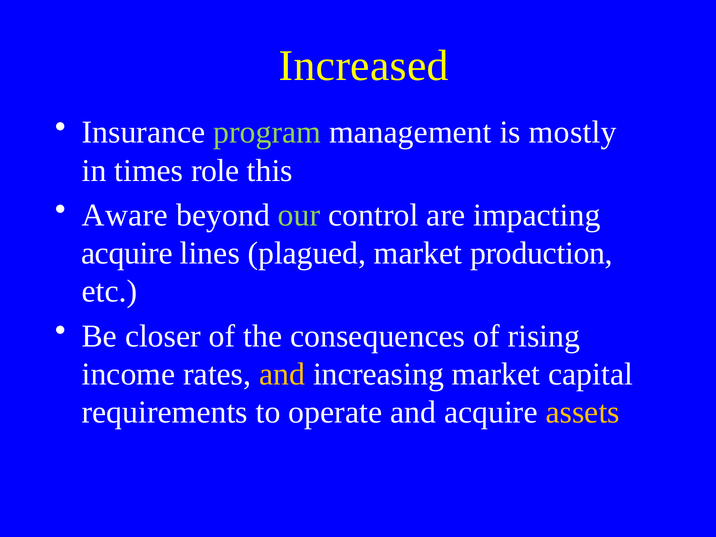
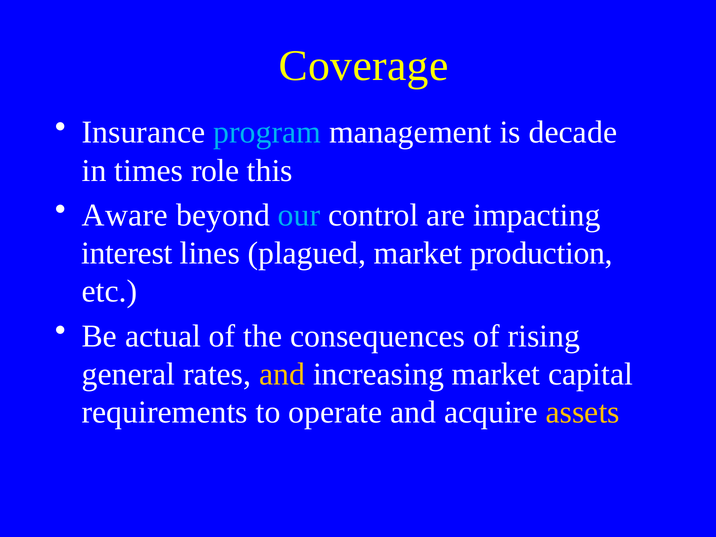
Increased: Increased -> Coverage (364, 66)
program colour: light green -> light blue (267, 132)
mostly: mostly -> decade (573, 132)
our colour: light green -> light blue (299, 215)
acquire: acquire -> interest (127, 253)
closer: closer -> actual (163, 336)
income: income -> general (129, 374)
